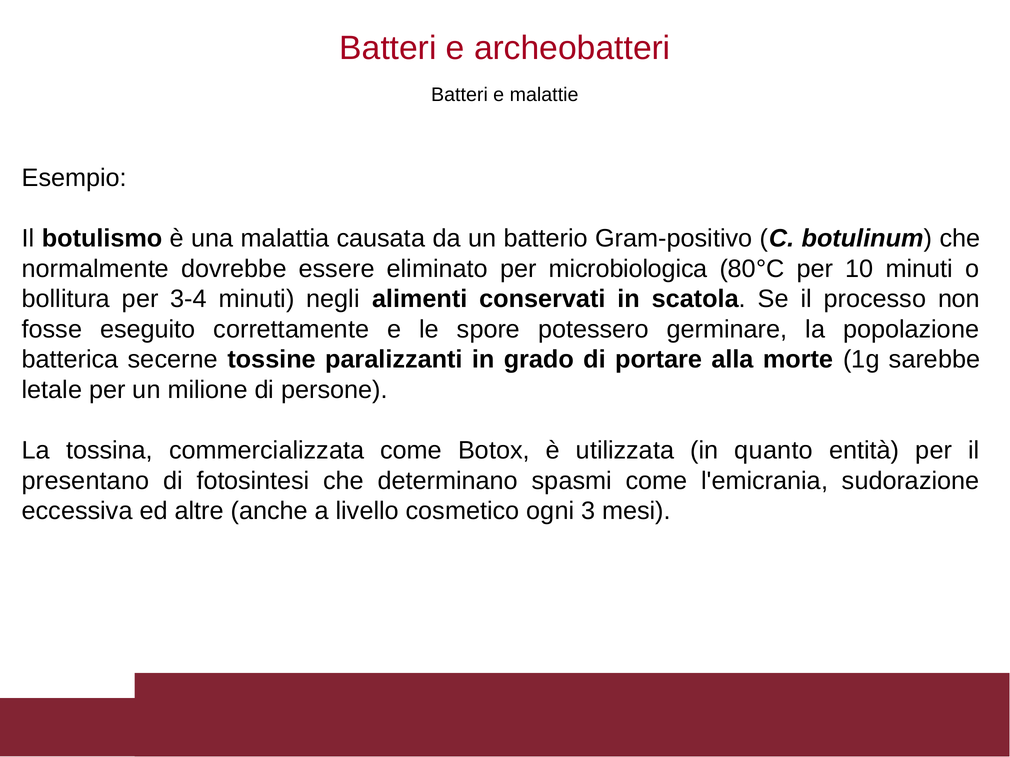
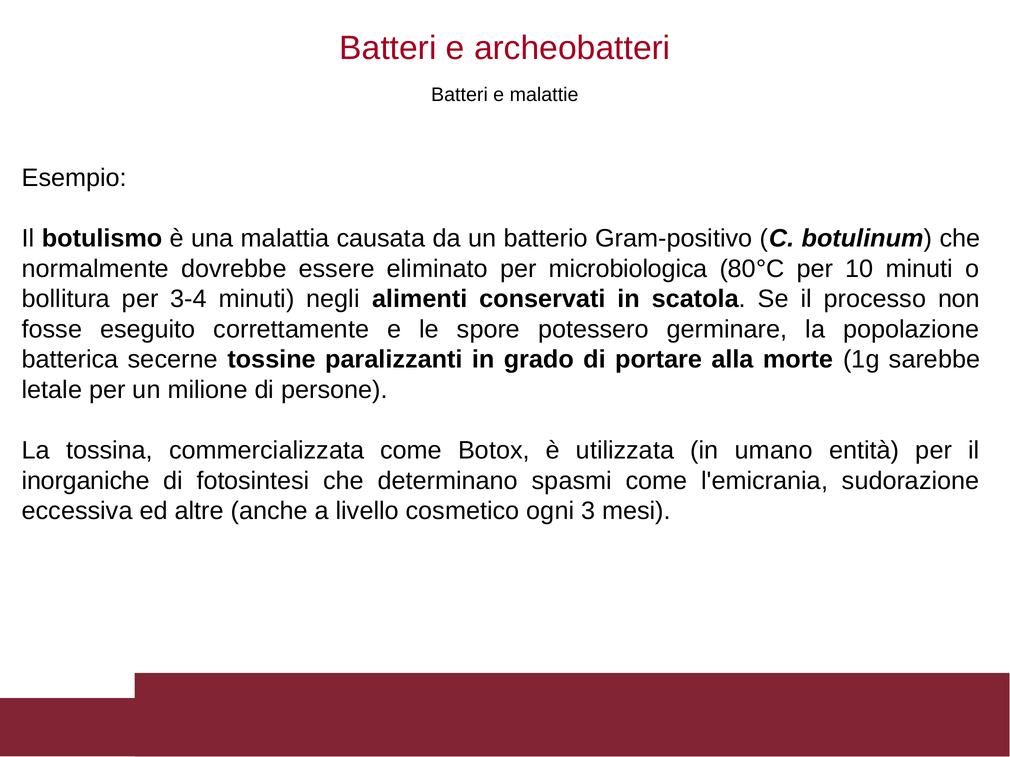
quanto: quanto -> umano (774, 451)
presentano: presentano -> inorganiche (86, 481)
